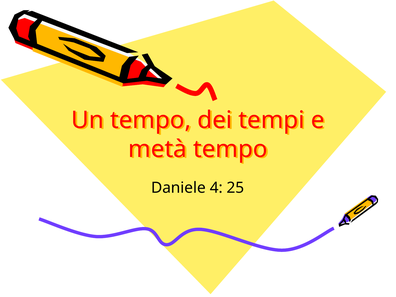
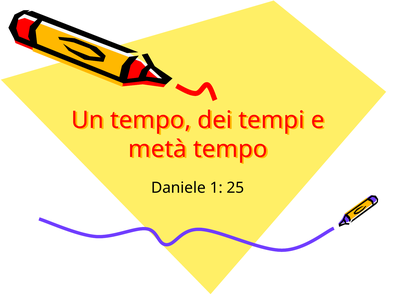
4: 4 -> 1 (216, 188)
